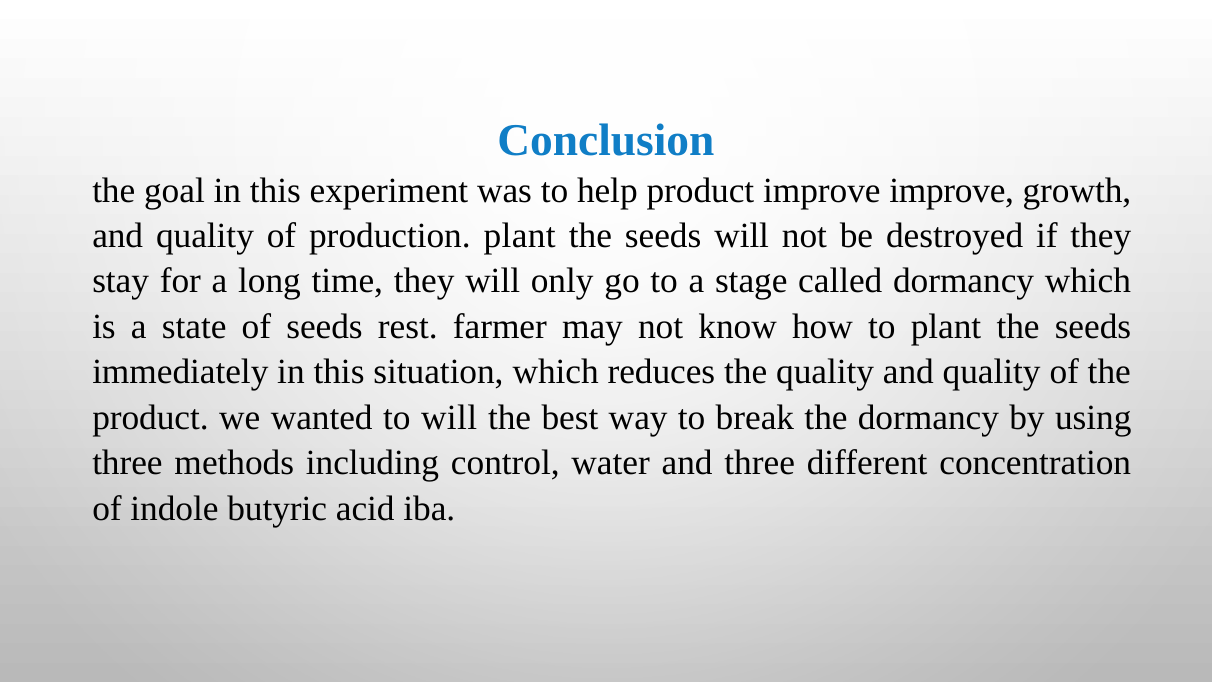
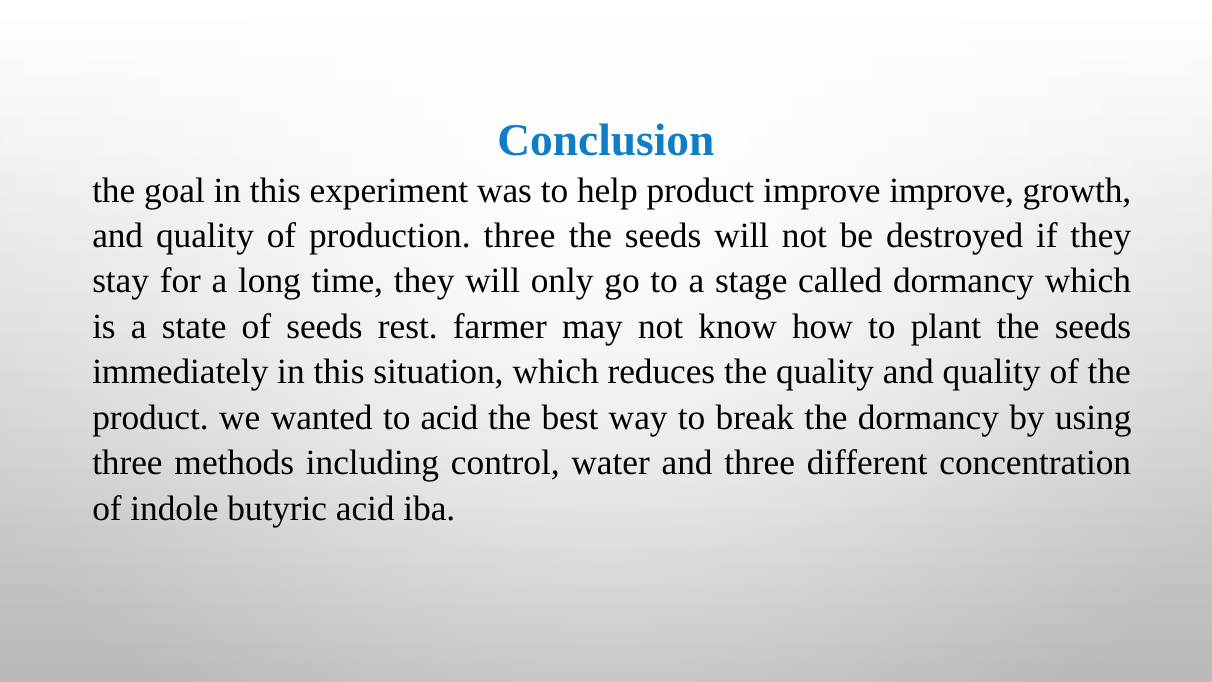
production plant: plant -> three (520, 236)
to will: will -> acid (449, 417)
